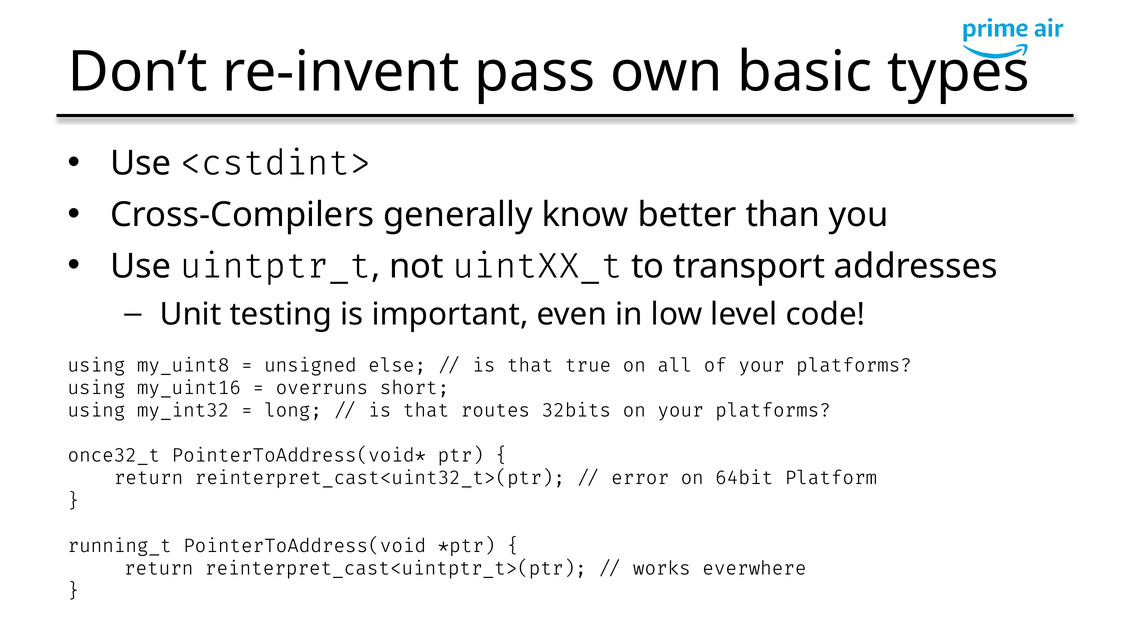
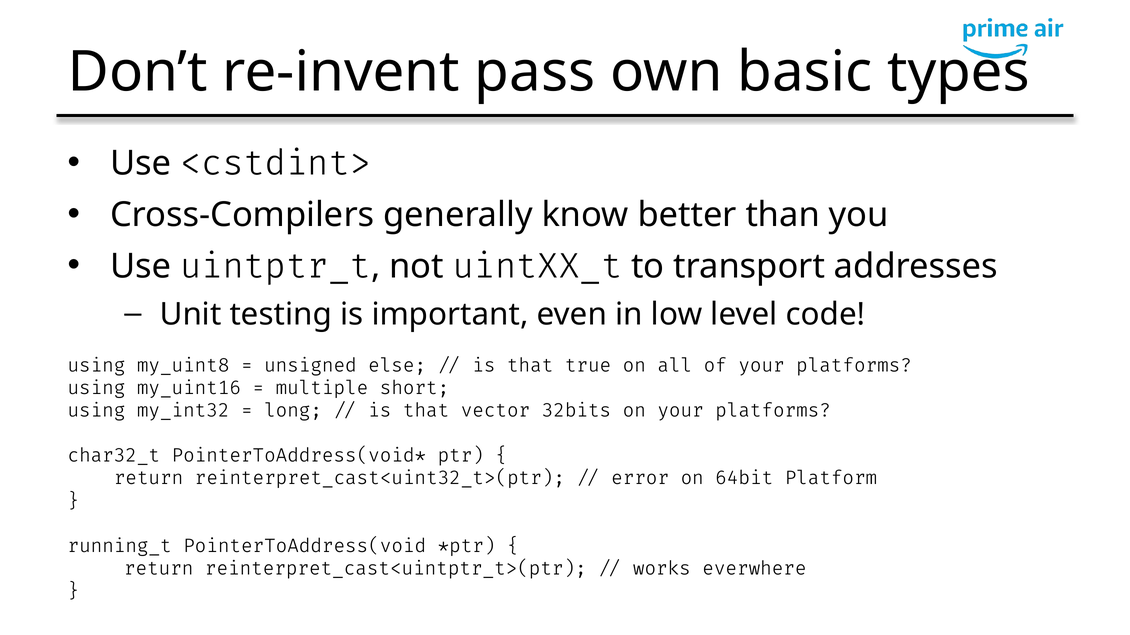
overruns: overruns -> multiple (322, 388)
routes: routes -> vector (495, 411)
once32_t: once32_t -> char32_t (114, 456)
